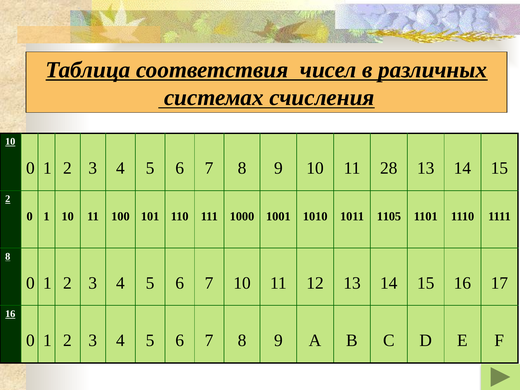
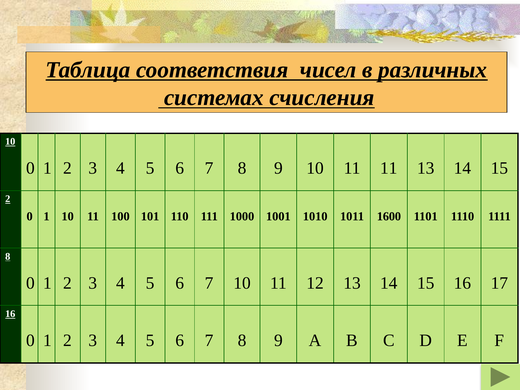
11 28: 28 -> 11 (389, 168)
1105: 1105 -> 1600 (389, 216)
